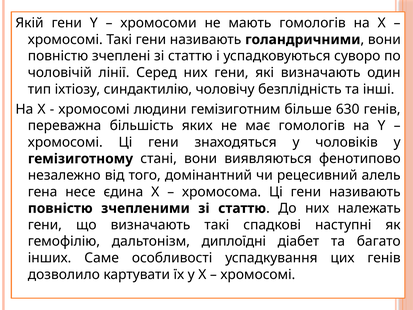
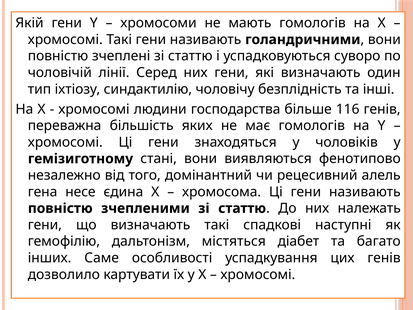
гемізиготним: гемізиготним -> господарства (236, 109)
630: 630 -> 116 (348, 109)
диплоїдні: диплоїдні -> містяться (234, 241)
